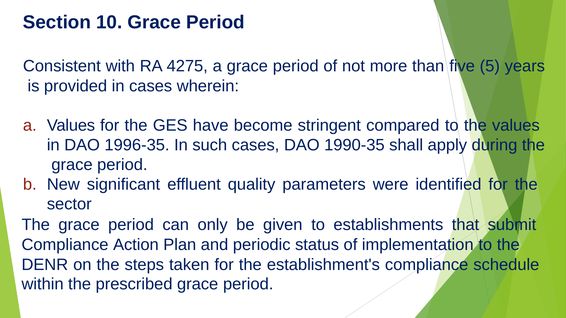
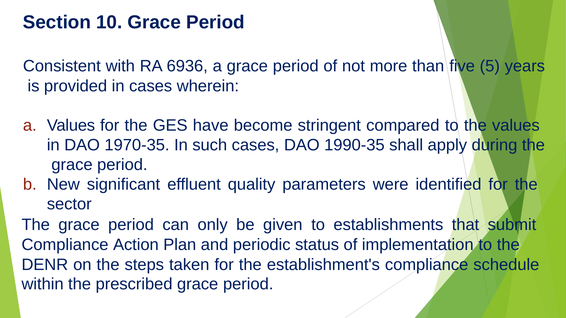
4275: 4275 -> 6936 (187, 66)
1996-35: 1996-35 -> 1970-35 (137, 145)
